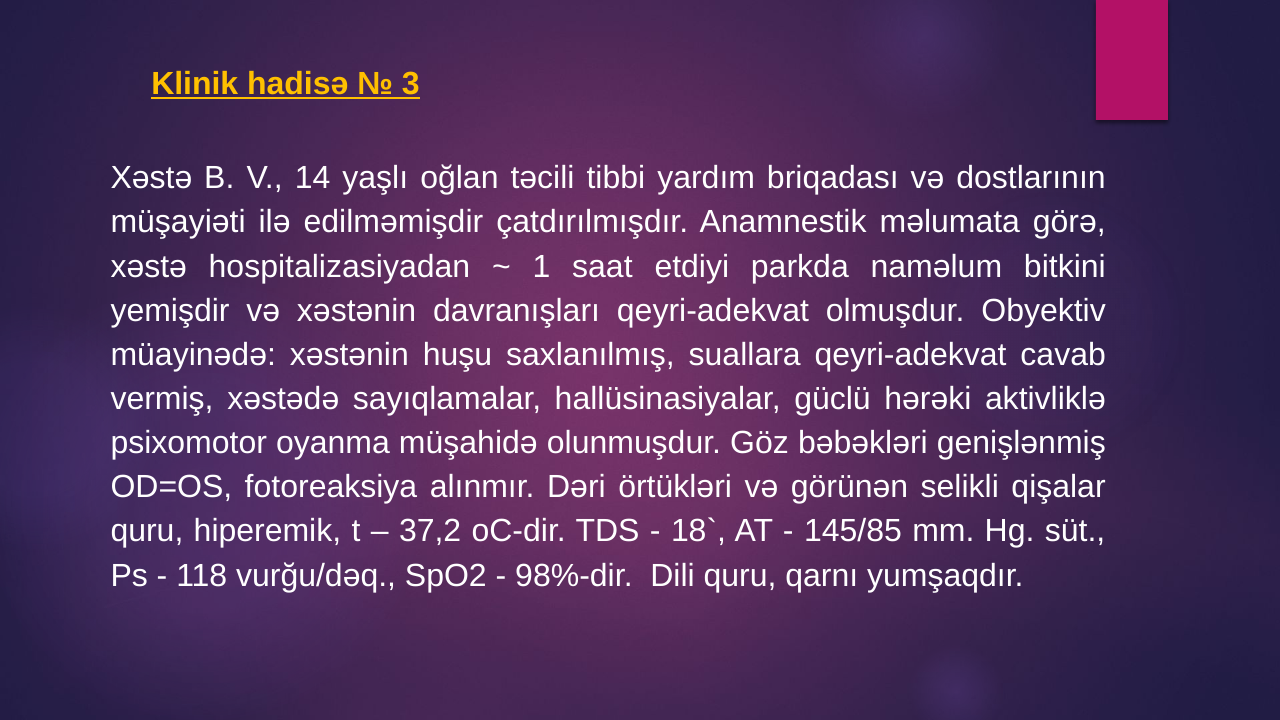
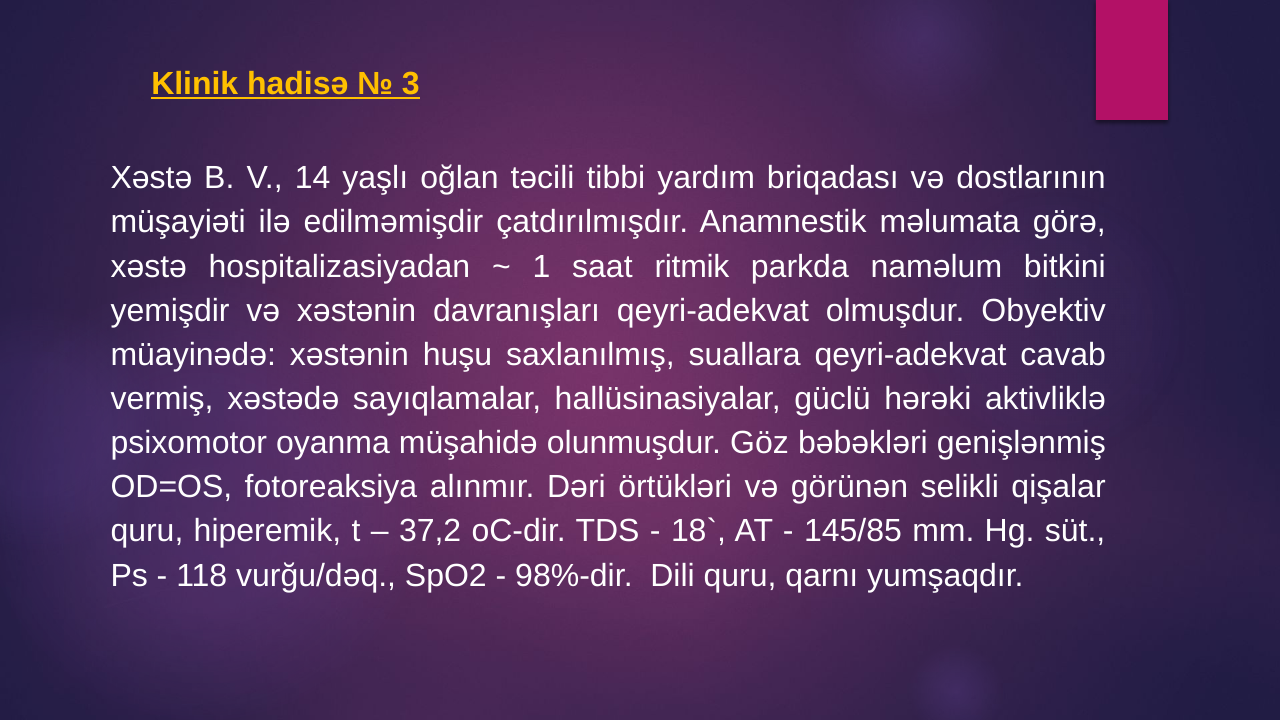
etdiyi: etdiyi -> ritmik (692, 267)
